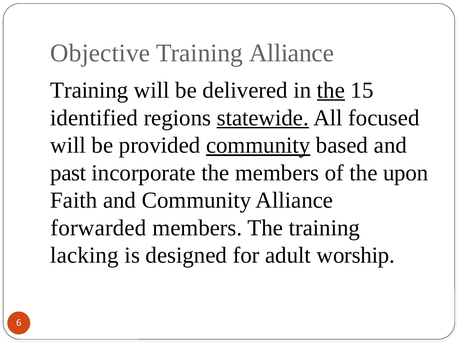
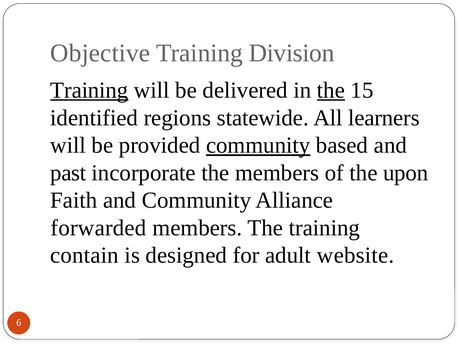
Training Alliance: Alliance -> Division (292, 53)
Training underline: none -> present (89, 90)
statewide underline: present -> none (263, 118)
focused: focused -> learners (384, 118)
lacking: lacking -> contain (85, 255)
worship: worship -> website (356, 255)
